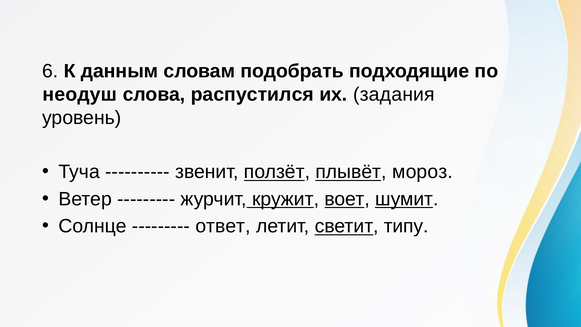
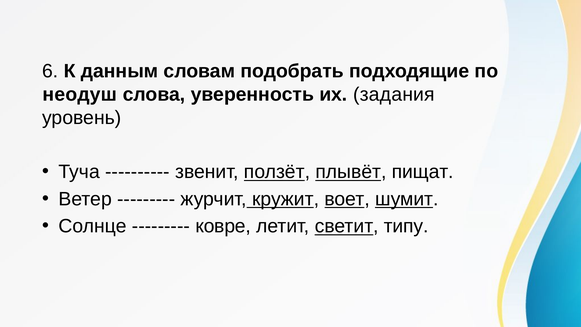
распустился: распустился -> уверенность (252, 94)
мороз: мороз -> пищат (423, 172)
ответ: ответ -> ковре (223, 226)
